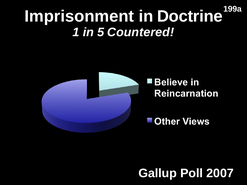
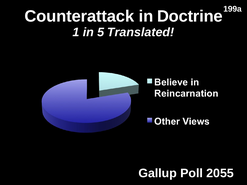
Imprisonment: Imprisonment -> Counterattack (79, 16)
Countered: Countered -> Translated (141, 32)
2007: 2007 -> 2055 (220, 173)
